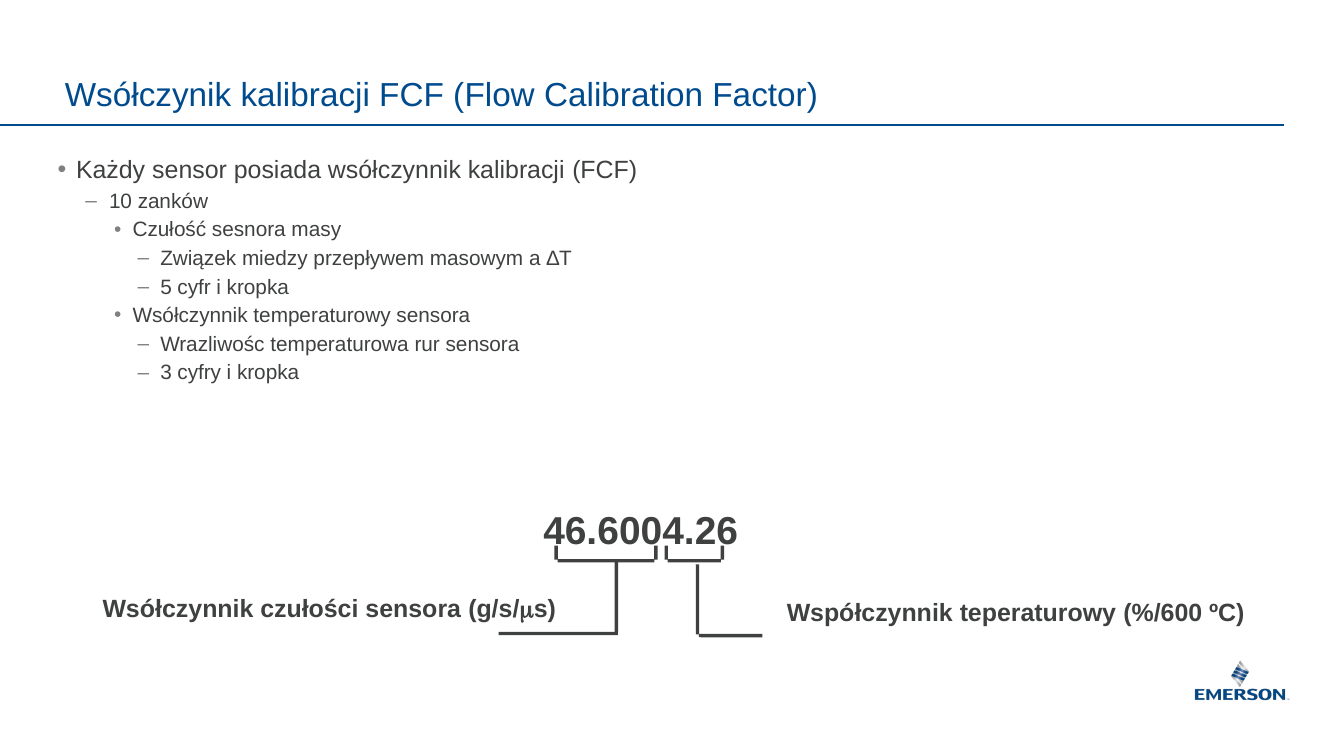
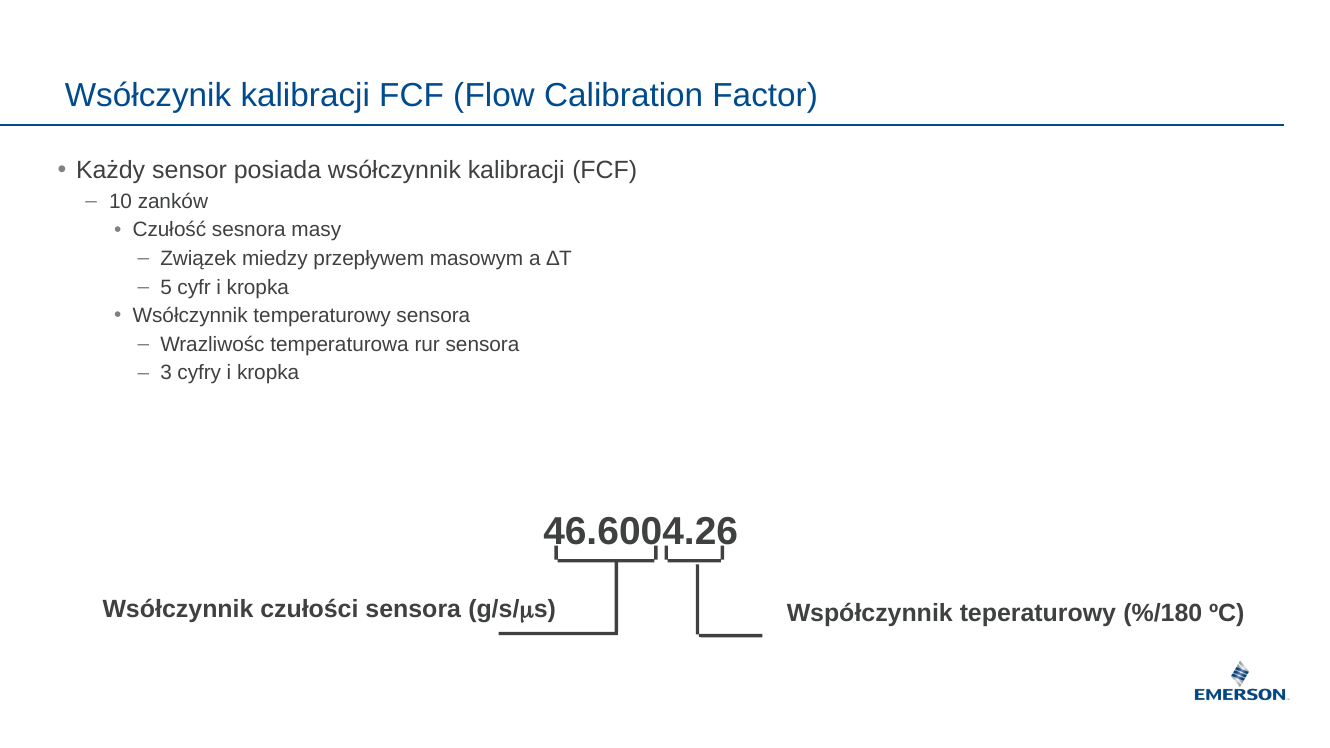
%/600: %/600 -> %/180 (1163, 614)
